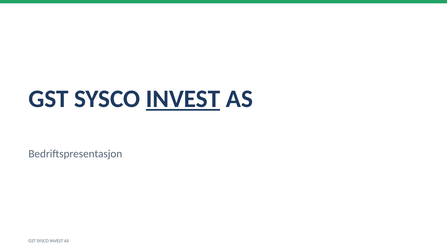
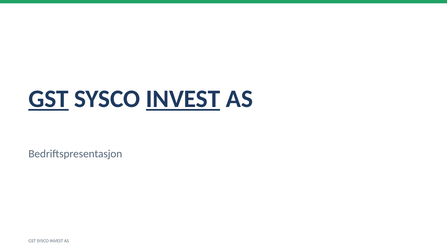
GST underline: none -> present (49, 99)
